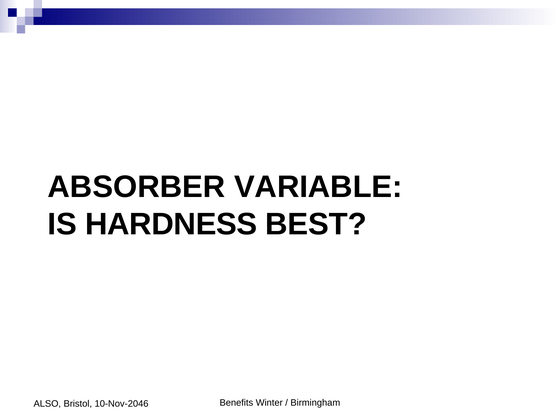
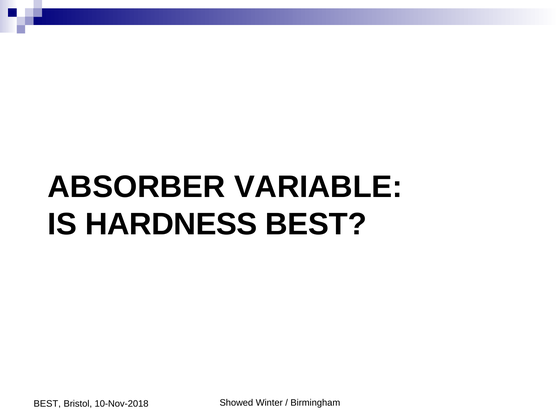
Benefits: Benefits -> Showed (236, 403)
ALSO: ALSO -> BEST (47, 404)
10-Nov-2046: 10-Nov-2046 -> 10-Nov-2018 (122, 404)
